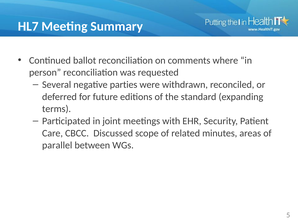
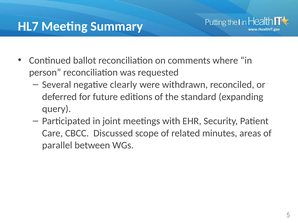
parties: parties -> clearly (123, 85)
terms: terms -> query (57, 109)
